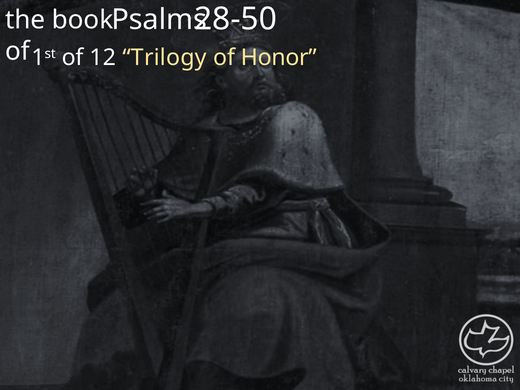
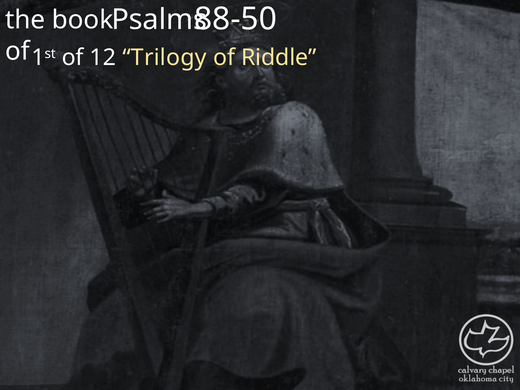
28-50: 28-50 -> 88-50 (236, 19)
Honor: Honor -> Riddle (279, 57)
